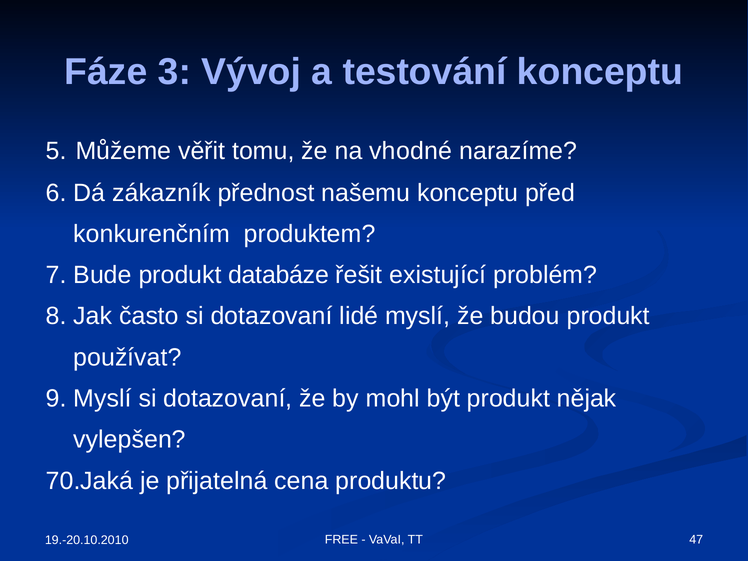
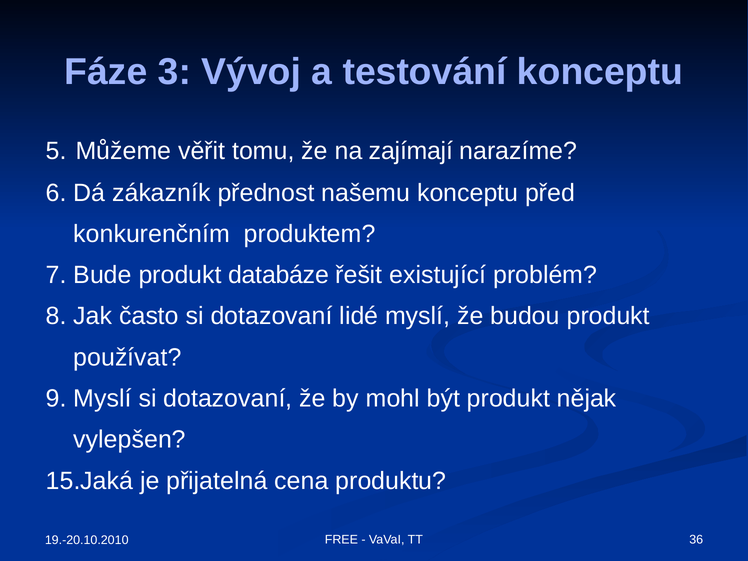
vhodné: vhodné -> zajímají (411, 151)
70.Jaká: 70.Jaká -> 15.Jaká (89, 481)
47: 47 -> 36 (696, 540)
